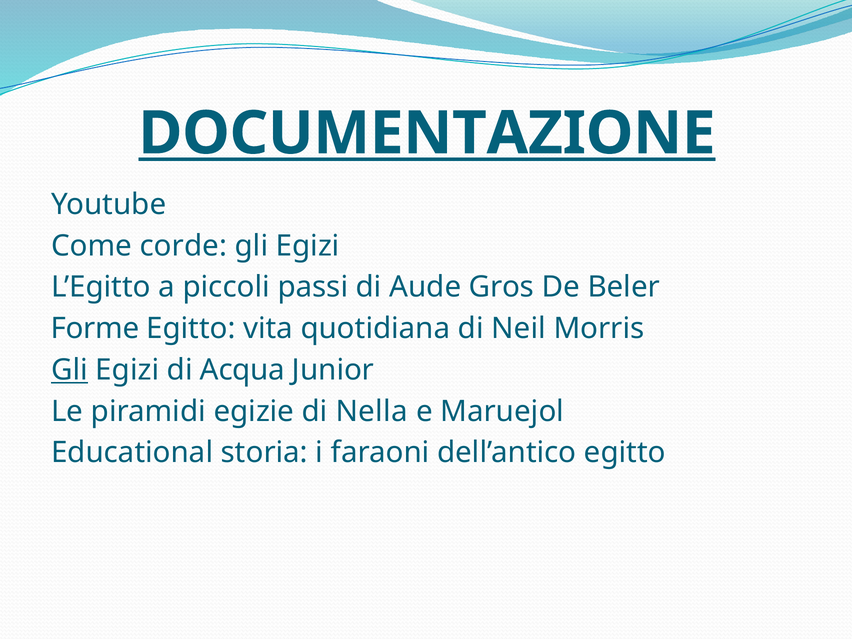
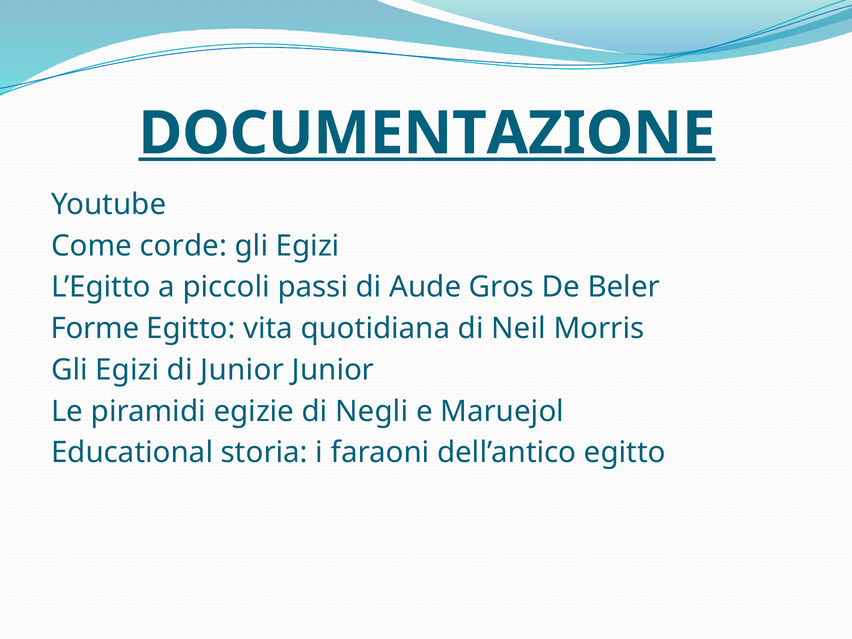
Gli underline: present -> none (70, 370)
di Acqua: Acqua -> Junior (242, 370)
Nella: Nella -> Negli (372, 411)
